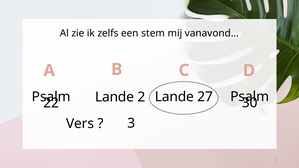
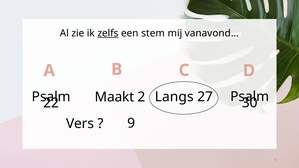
zelfs underline: none -> present (108, 33)
Lande: Lande -> Maakt (115, 97)
2 Lande: Lande -> Langs (174, 97)
3: 3 -> 9 (131, 123)
